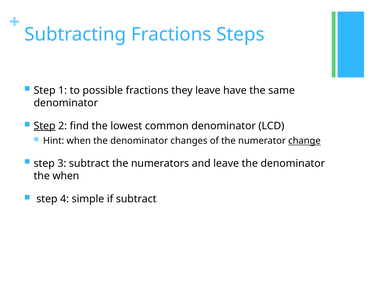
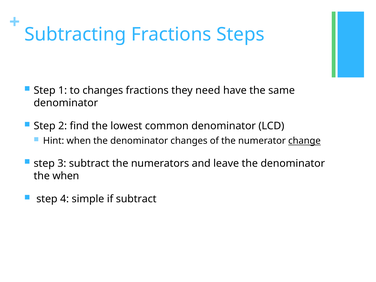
to possible: possible -> changes (103, 90)
they leave: leave -> need (208, 90)
Step underline: present -> none (45, 126)
